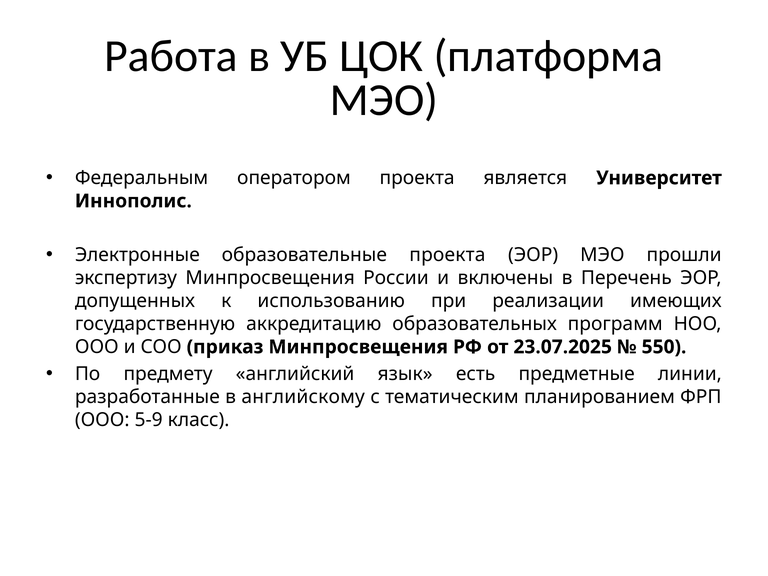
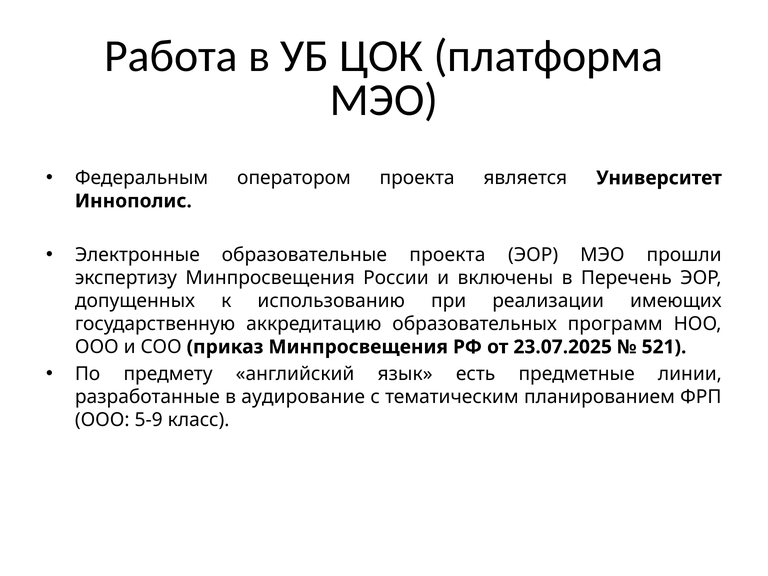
550: 550 -> 521 (664, 347)
английскому: английскому -> аудирование (303, 397)
